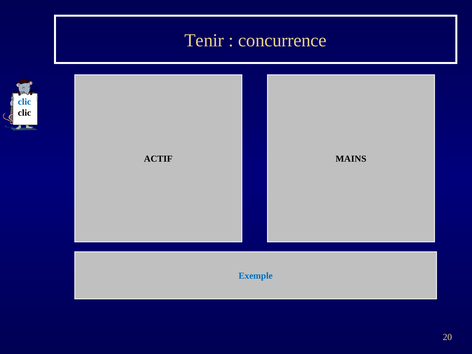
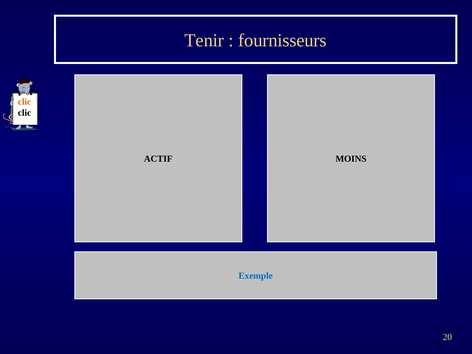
concurrence: concurrence -> fournisseurs (282, 41)
clic colour: blue -> orange (25, 102)
MAINS: MAINS -> MOINS (351, 159)
